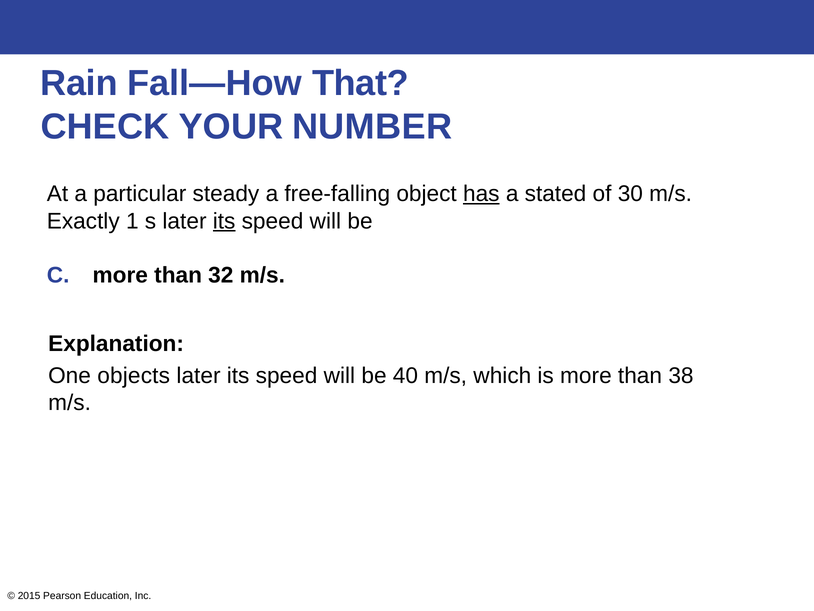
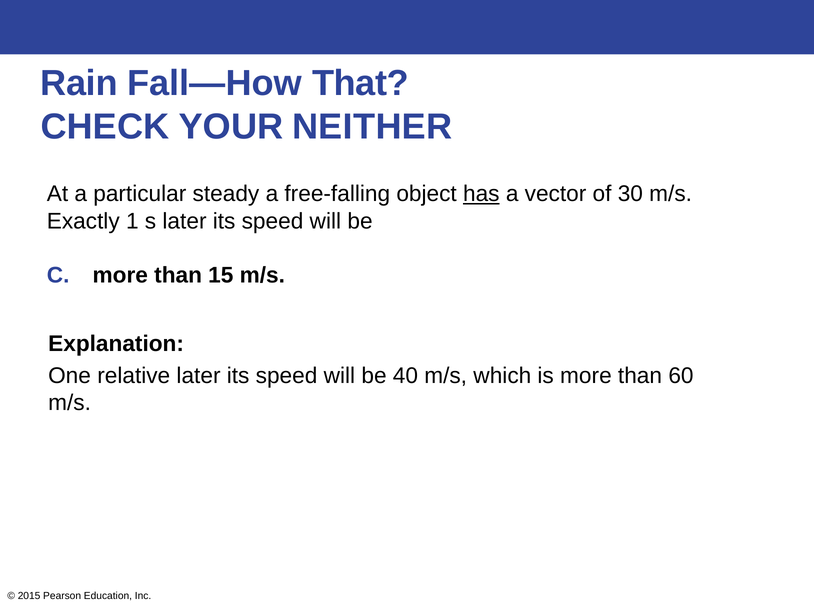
NUMBER: NUMBER -> NEITHER (372, 126)
stated: stated -> vector (556, 194)
its underline: present -> none (224, 221)
32: 32 -> 15 (221, 275)
objects: objects -> relative (134, 375)
38: 38 -> 60 (681, 375)
